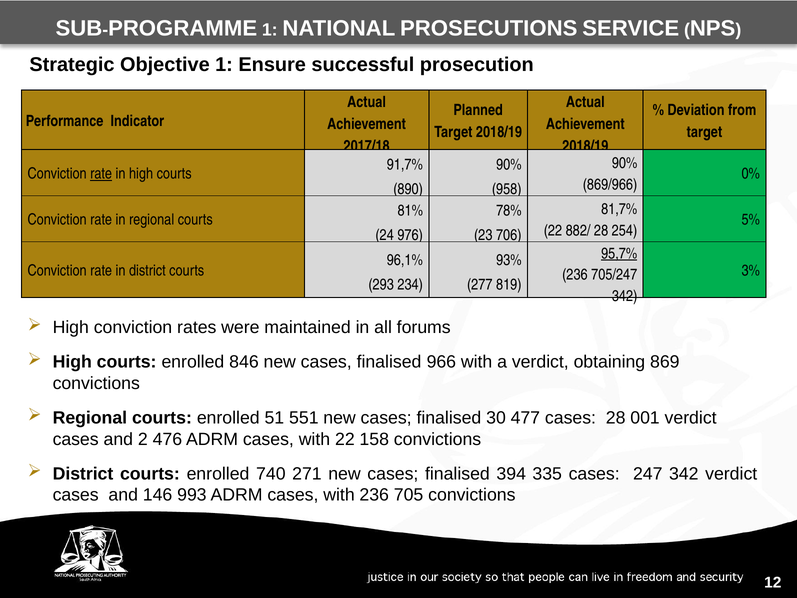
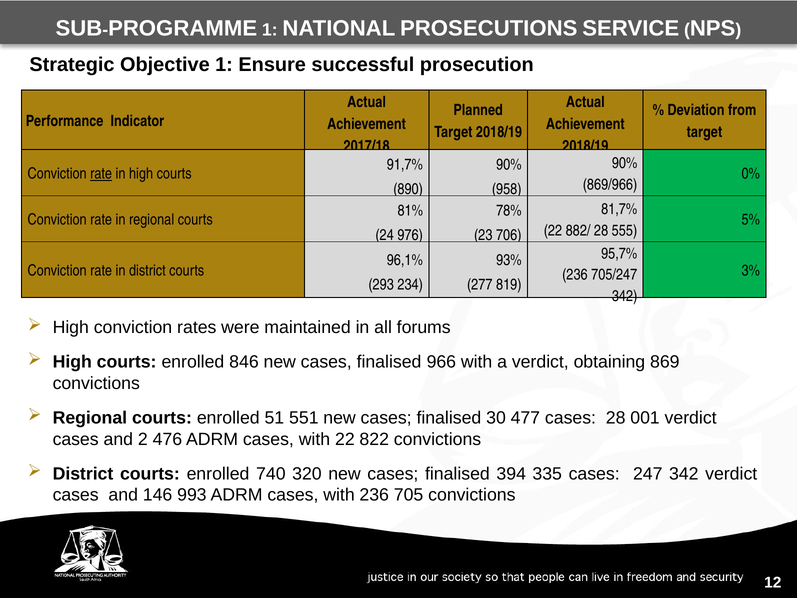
254: 254 -> 555 (624, 230)
95,7% underline: present -> none (619, 253)
158: 158 -> 822 (374, 439)
271: 271 -> 320 (307, 474)
